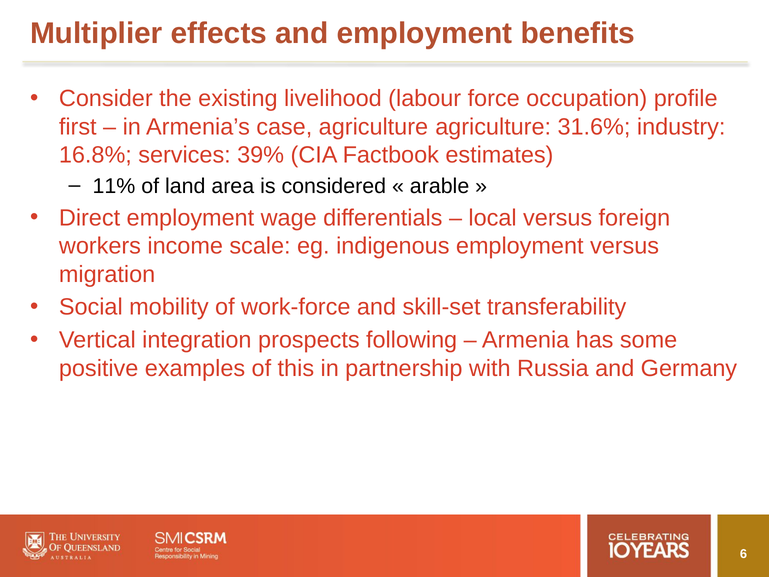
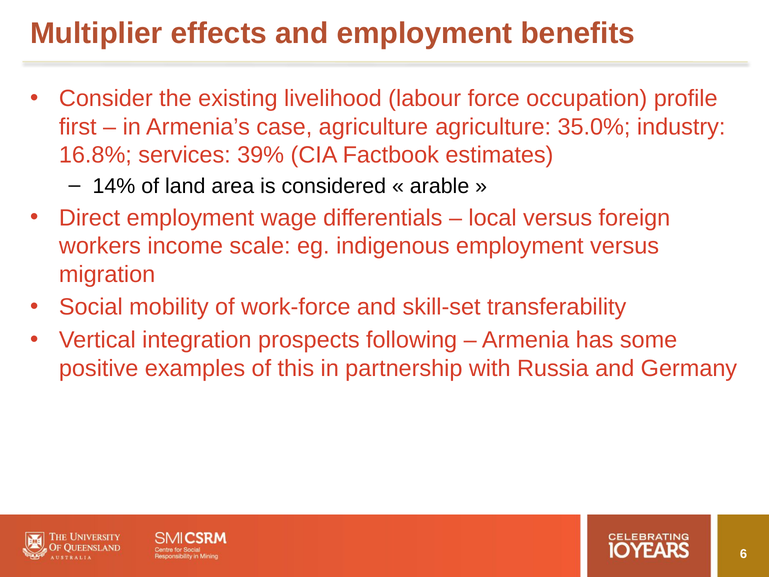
31.6%: 31.6% -> 35.0% (594, 127)
11%: 11% -> 14% (114, 186)
